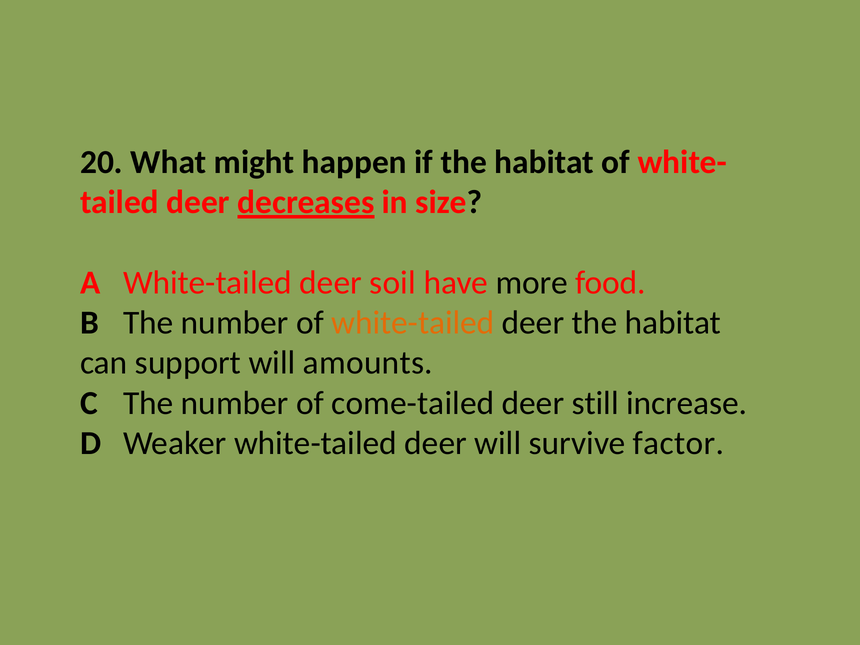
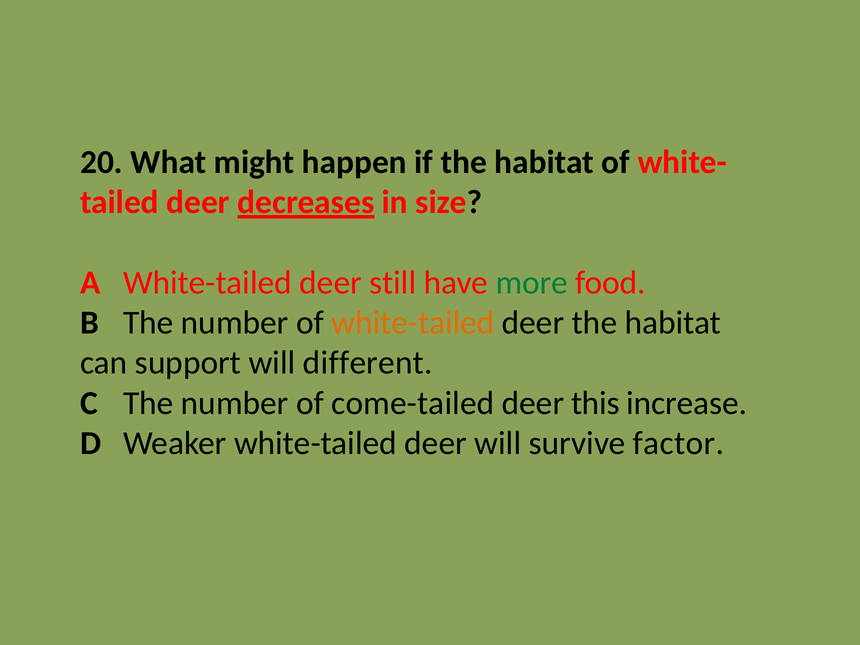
soil: soil -> still (393, 283)
more colour: black -> green (532, 283)
amounts: amounts -> different (368, 363)
still: still -> this (595, 403)
